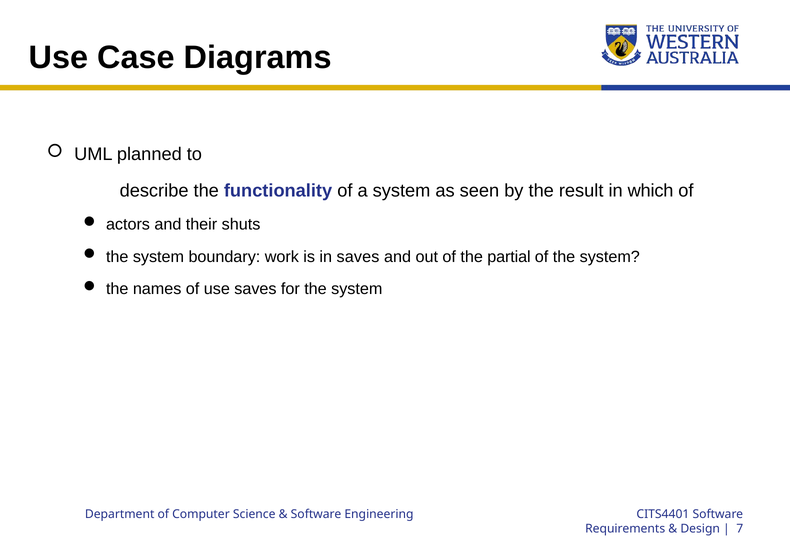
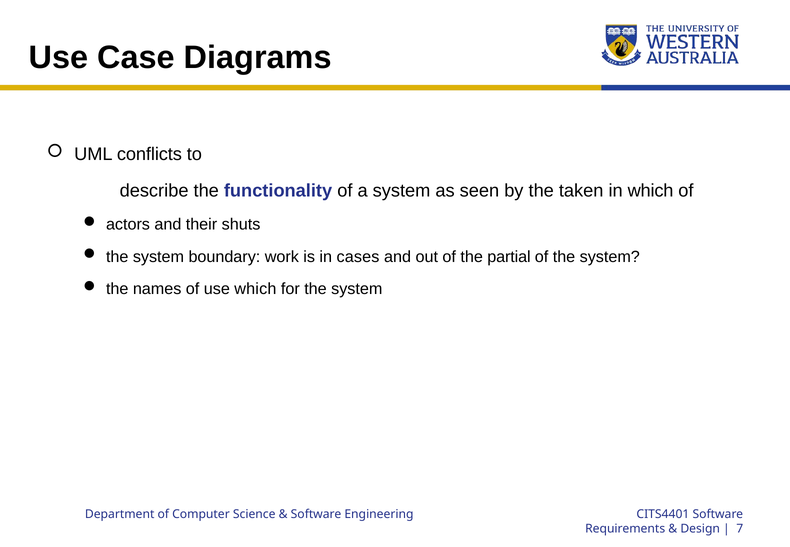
planned: planned -> conflicts (149, 154)
result: result -> taken (581, 191)
in saves: saves -> cases (358, 257)
use saves: saves -> which (255, 289)
